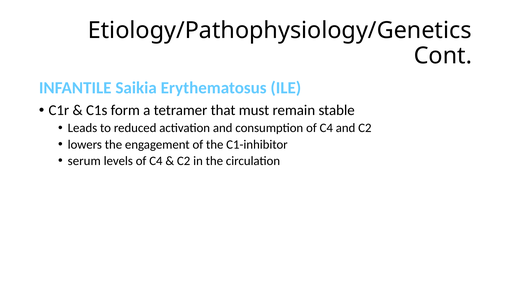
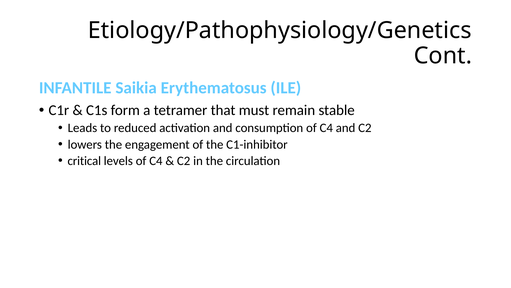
serum: serum -> critical (84, 161)
